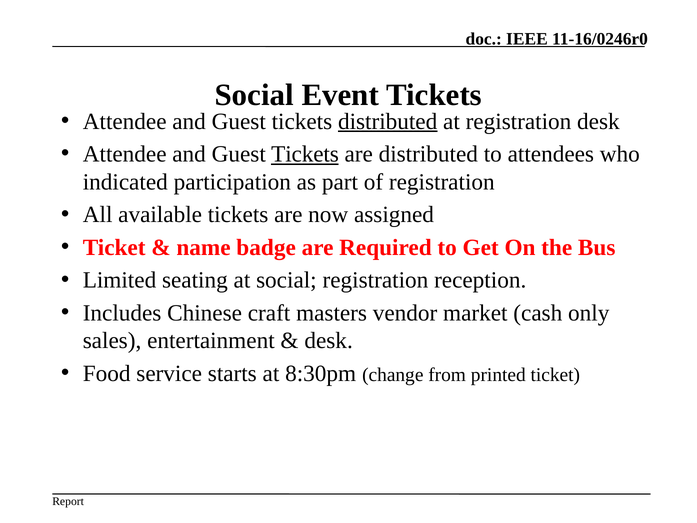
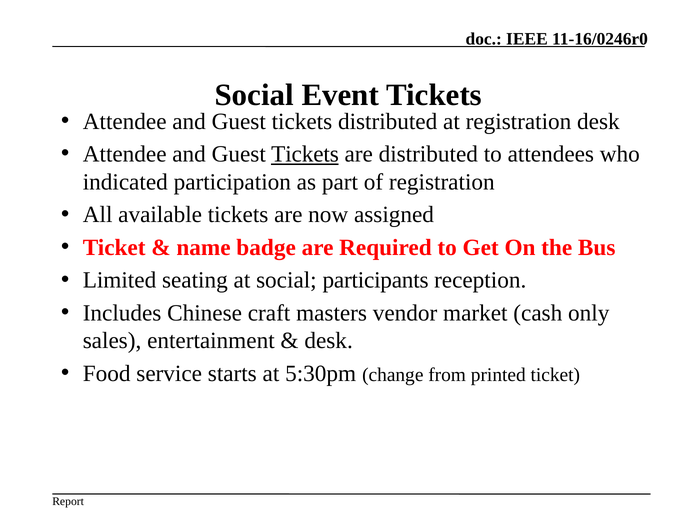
distributed underline: present -> none (388, 121)
social registration: registration -> participants (376, 280)
8:30pm: 8:30pm -> 5:30pm (321, 373)
